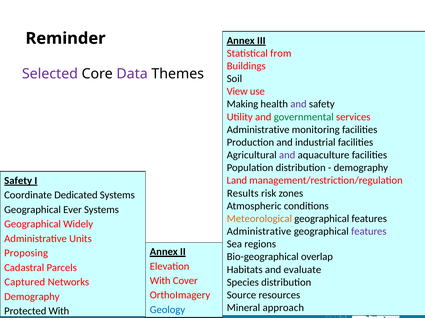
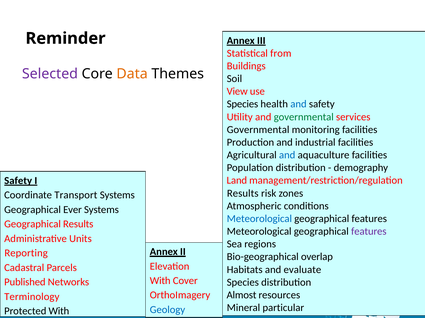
Data colour: purple -> orange (132, 74)
Making: Making -> Species (242, 104)
and colour: purple -> blue (299, 104)
Administrative: Administrative -> Governmental (258, 130)
and colour: purple -> blue (287, 155)
Dedicated: Dedicated -> Transport (76, 196)
Meteorological colour: orange -> blue (259, 219)
Geographical Widely: Widely -> Results (78, 225)
Administrative: Administrative -> Meteorological (259, 232)
Proposing: Proposing -> Reporting (26, 254)
Captured: Captured -> Published (25, 283)
Source: Source -> Almost (242, 296)
Demography: Demography -> Terminology (32, 297)
approach: approach -> particular (283, 308)
